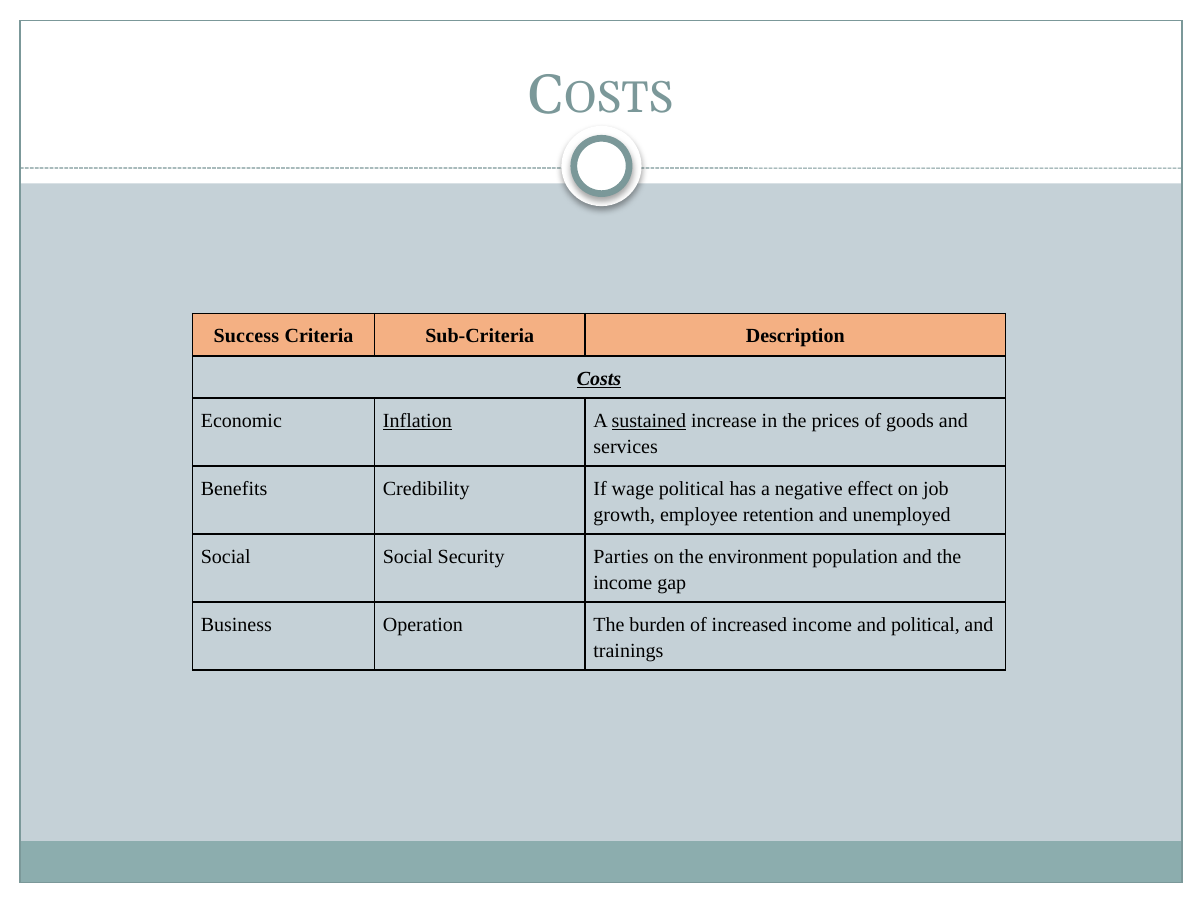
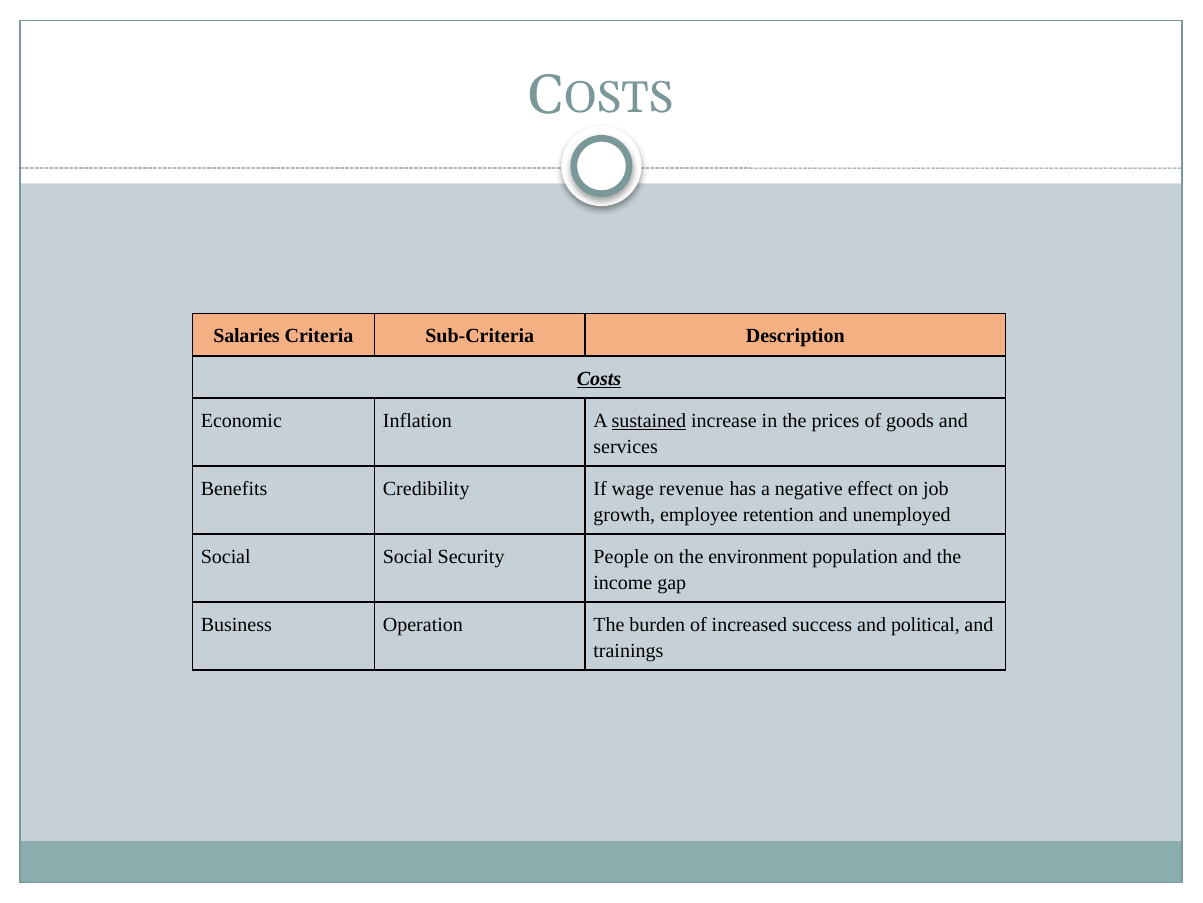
Success: Success -> Salaries (247, 336)
Inflation underline: present -> none (417, 421)
wage political: political -> revenue (692, 489)
Parties: Parties -> People (621, 556)
increased income: income -> success (822, 624)
